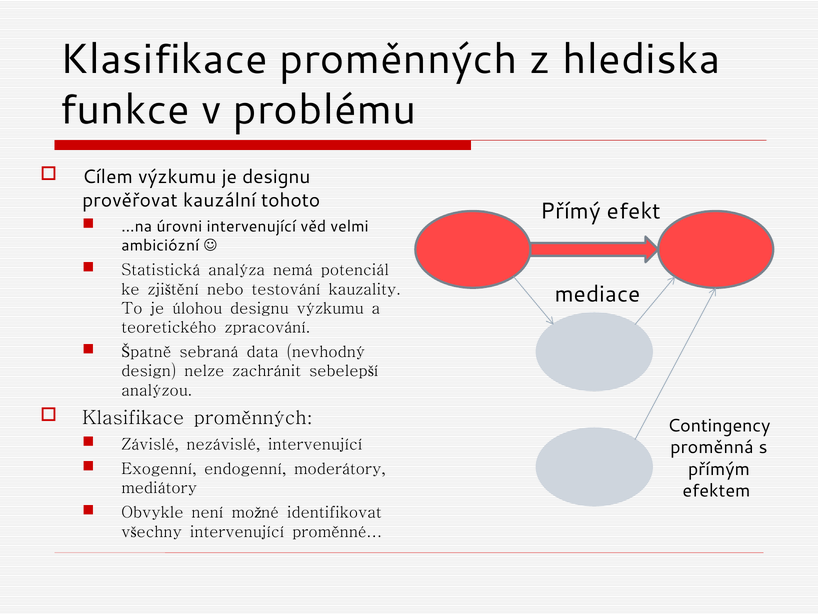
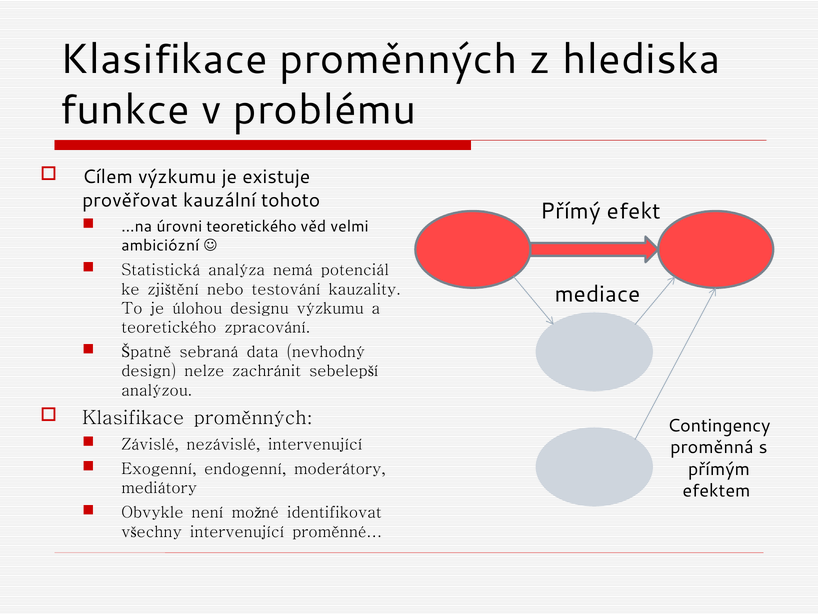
je designu: designu -> existuje (276, 177)
úrovni intervenující: intervenující -> teoretického (251, 226)
